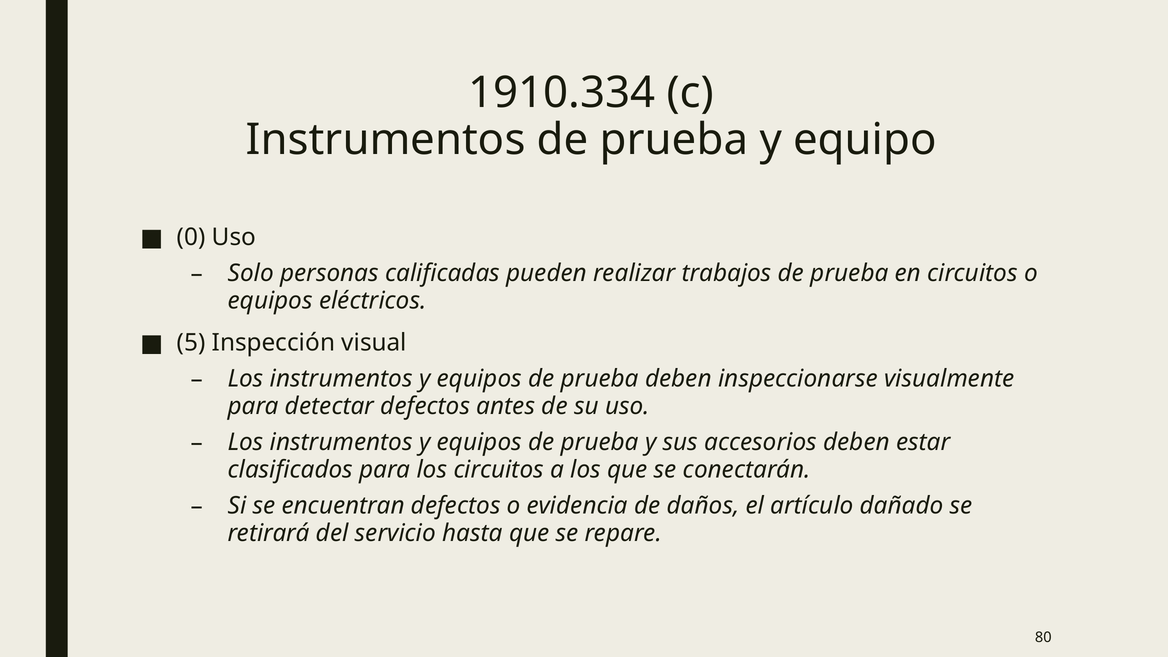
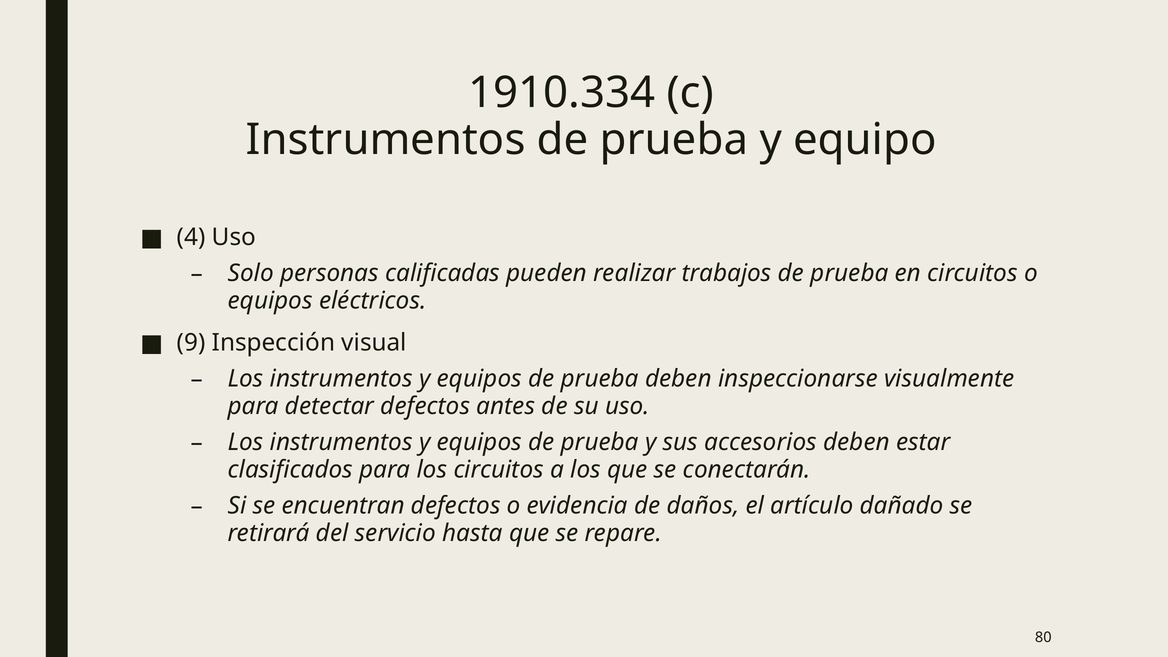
0: 0 -> 4 (191, 237)
5: 5 -> 9 (191, 343)
